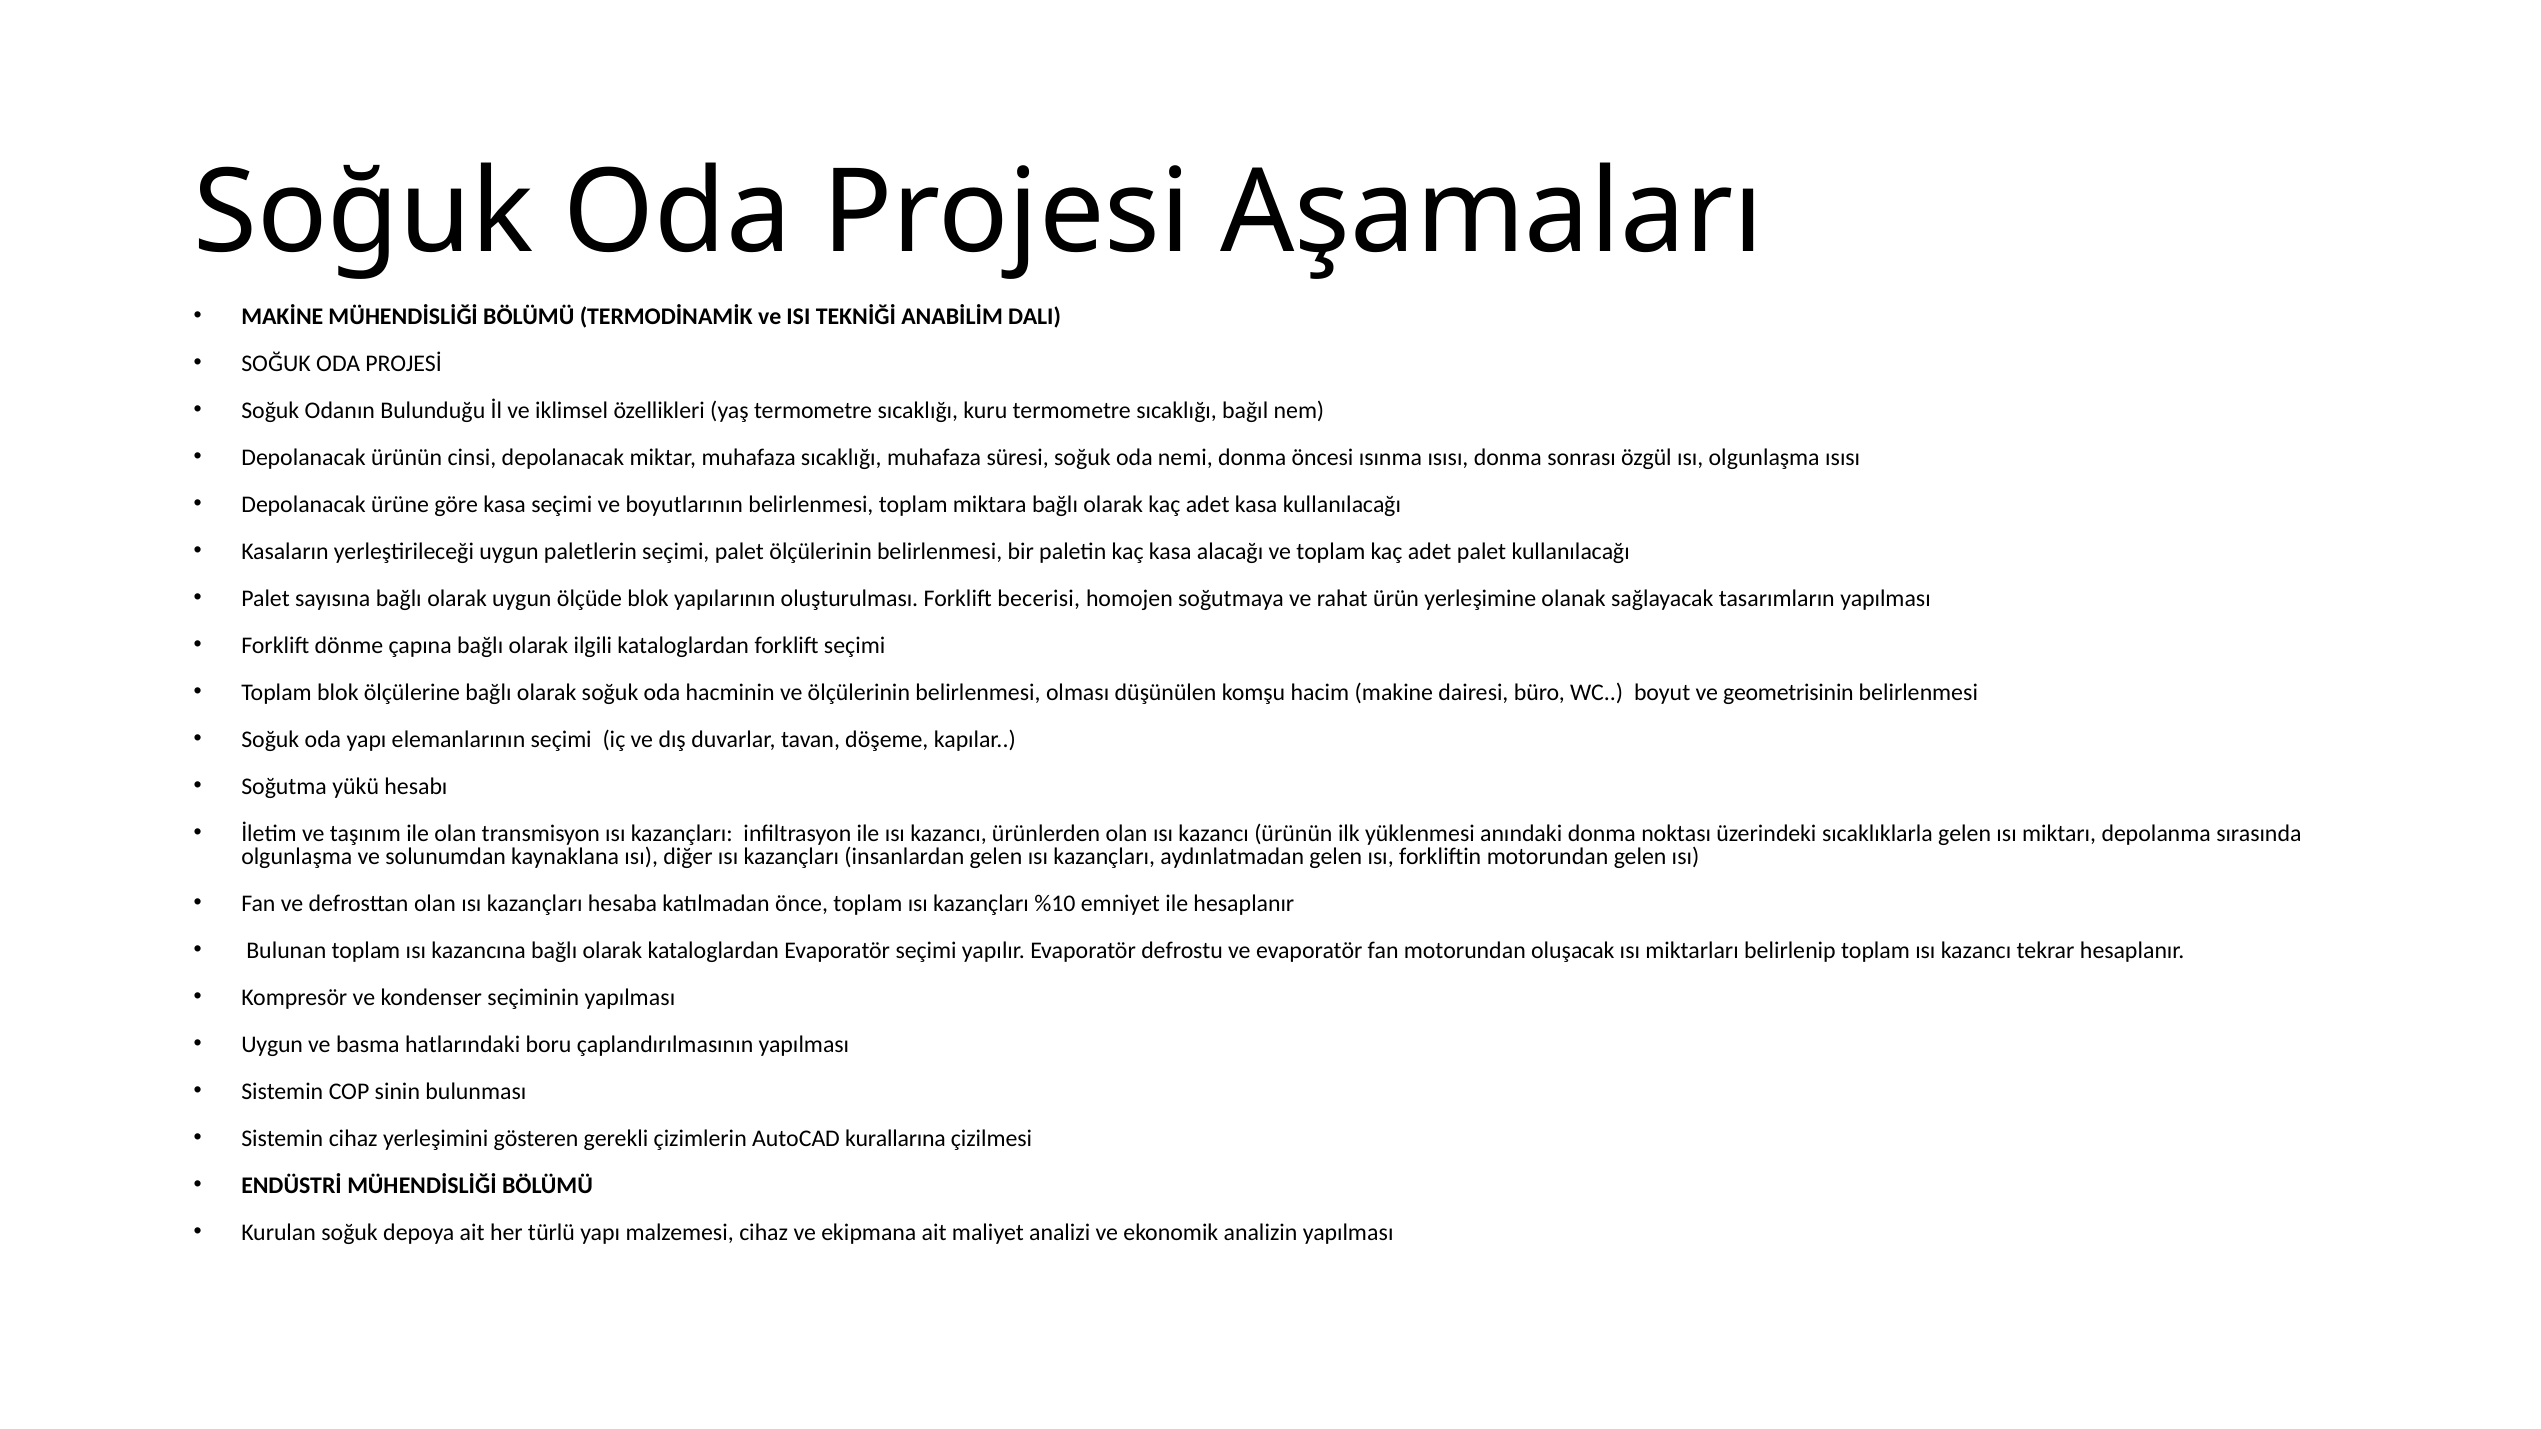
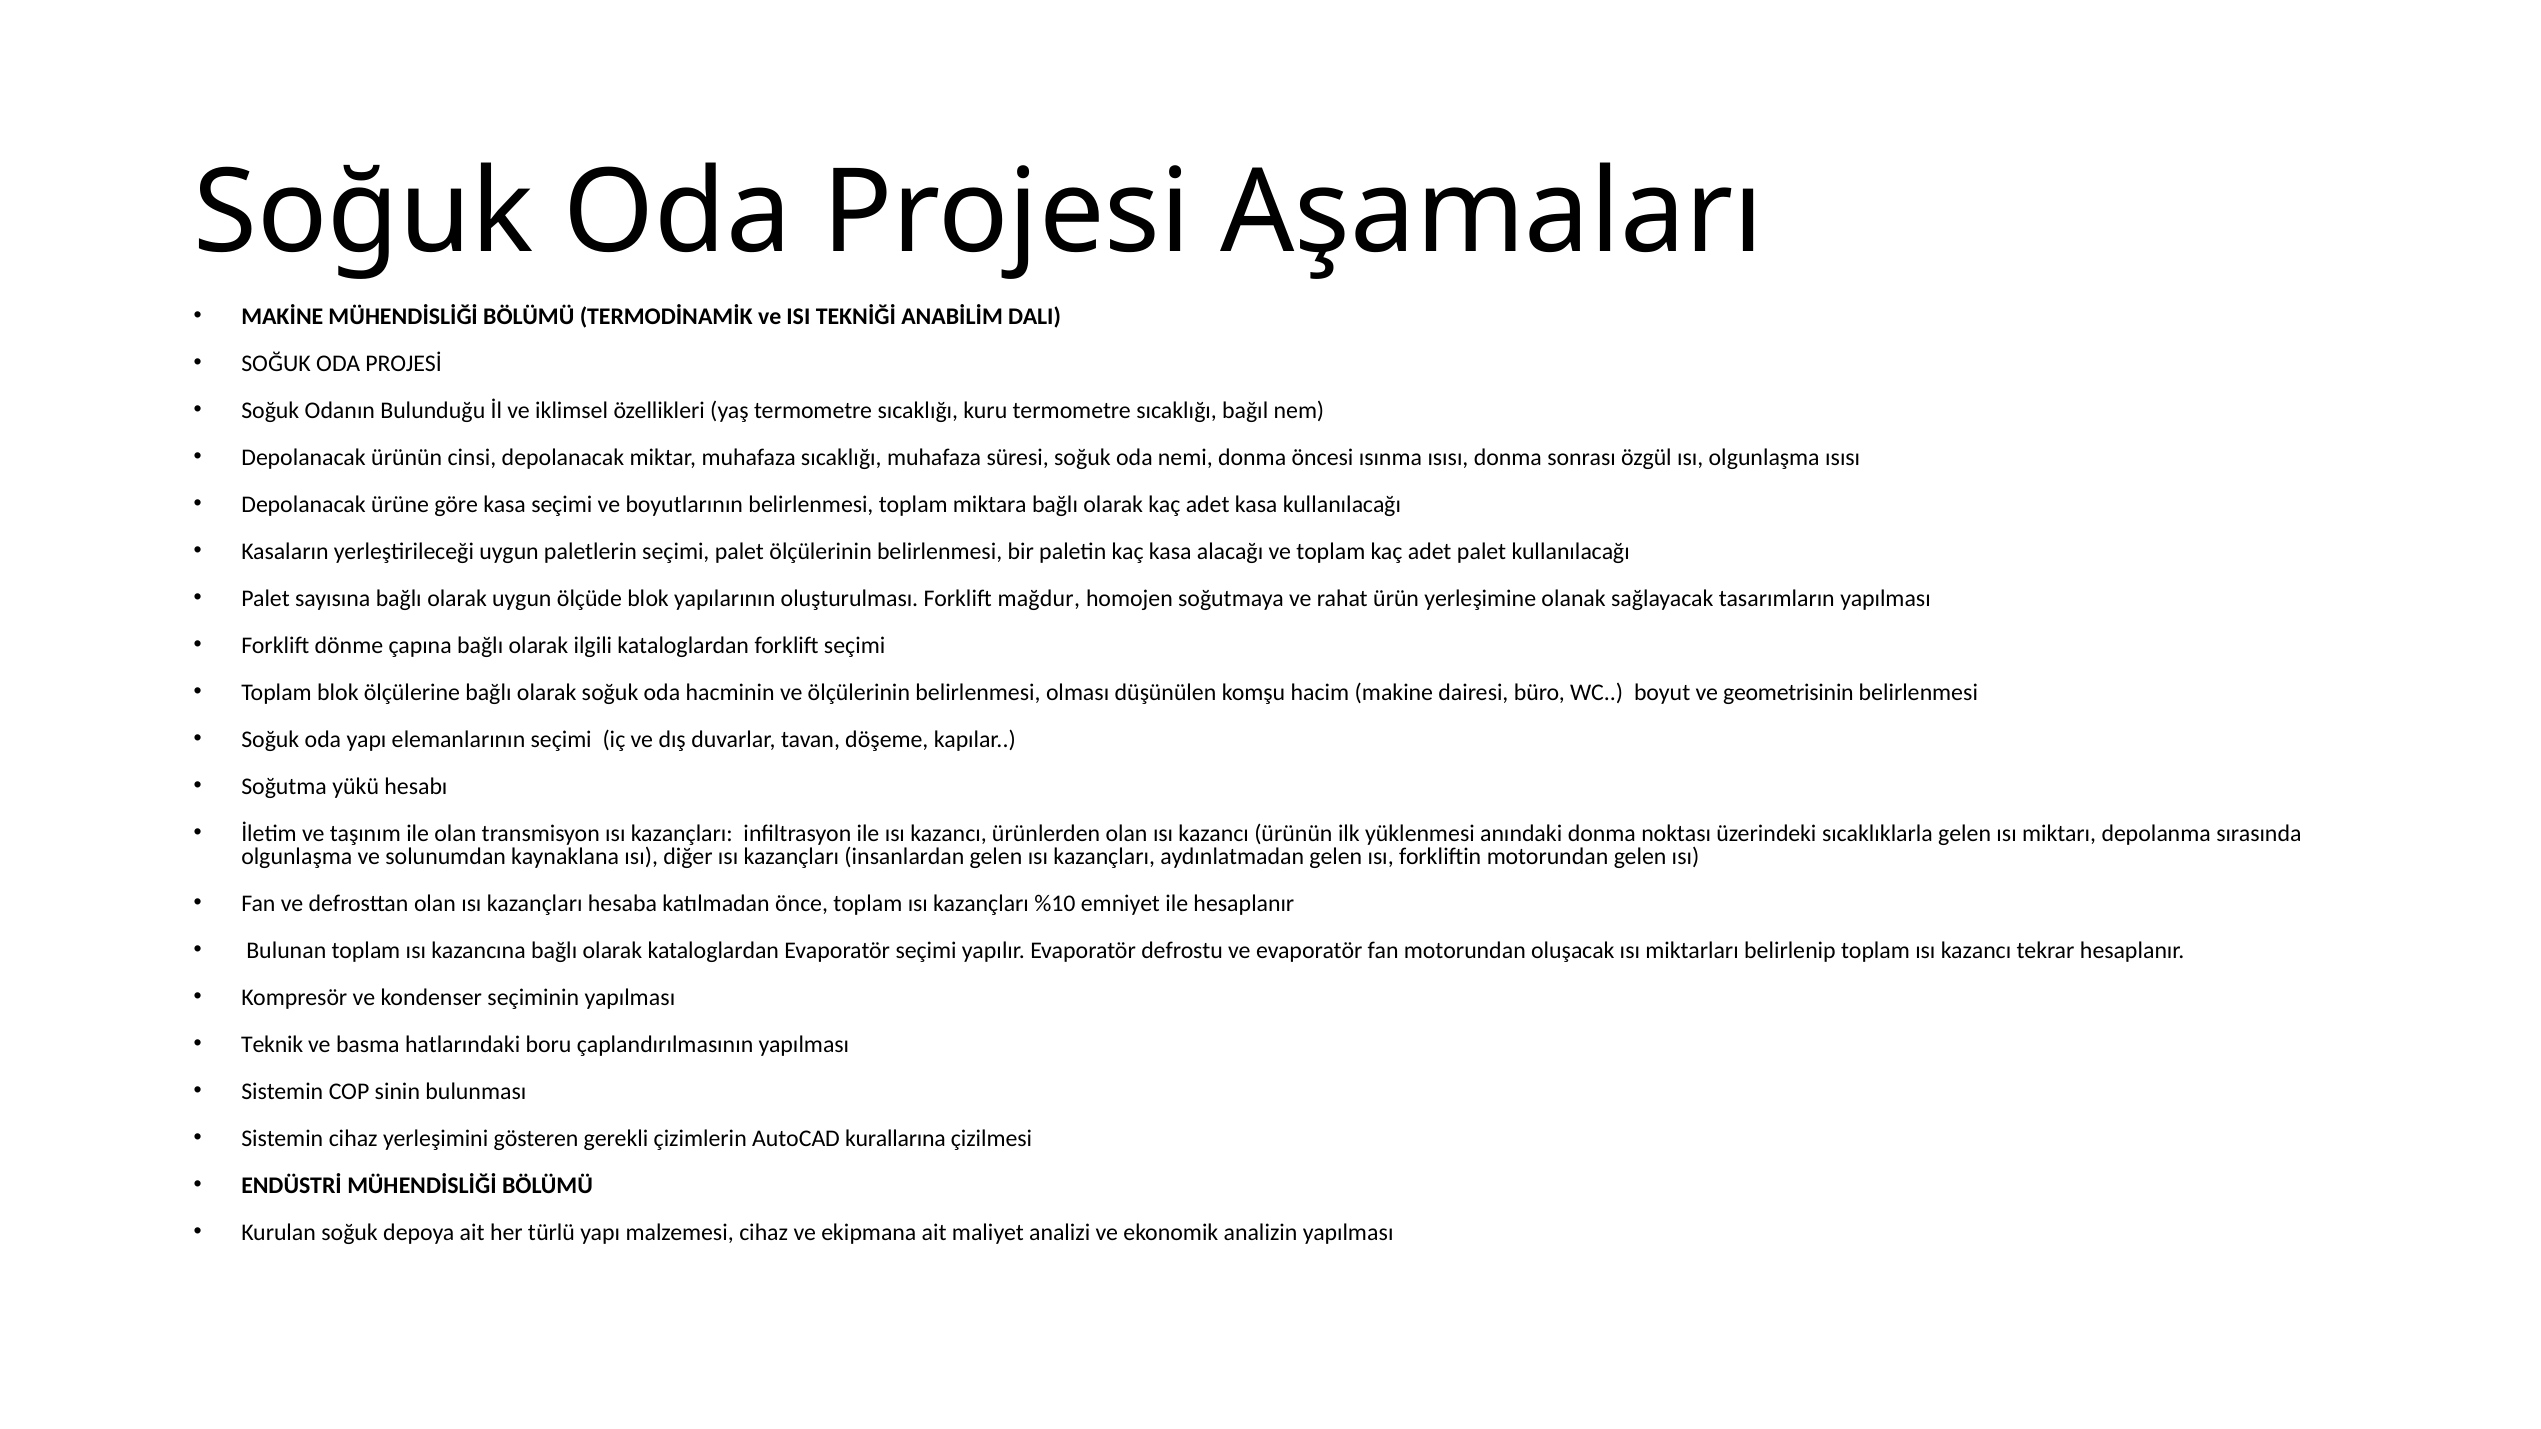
becerisi: becerisi -> mağdur (1039, 599)
Uygun: Uygun -> Teknik (272, 1045)
